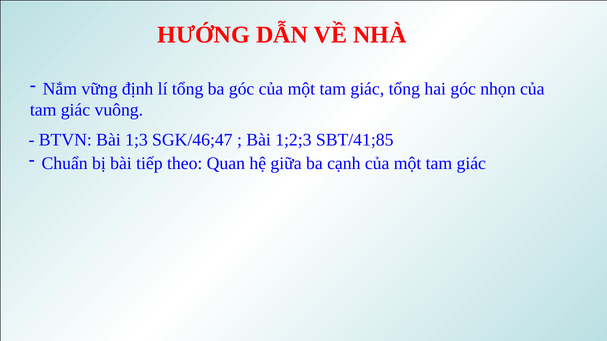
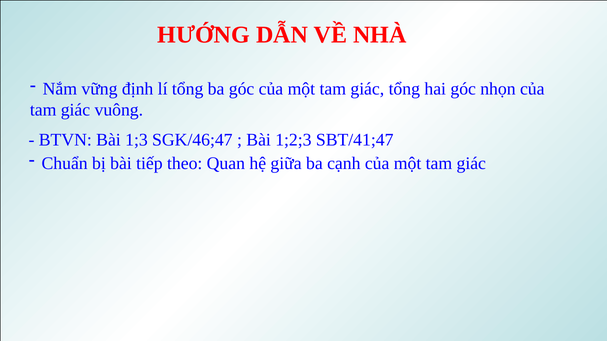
SBT/41;85: SBT/41;85 -> SBT/41;47 (355, 140)
